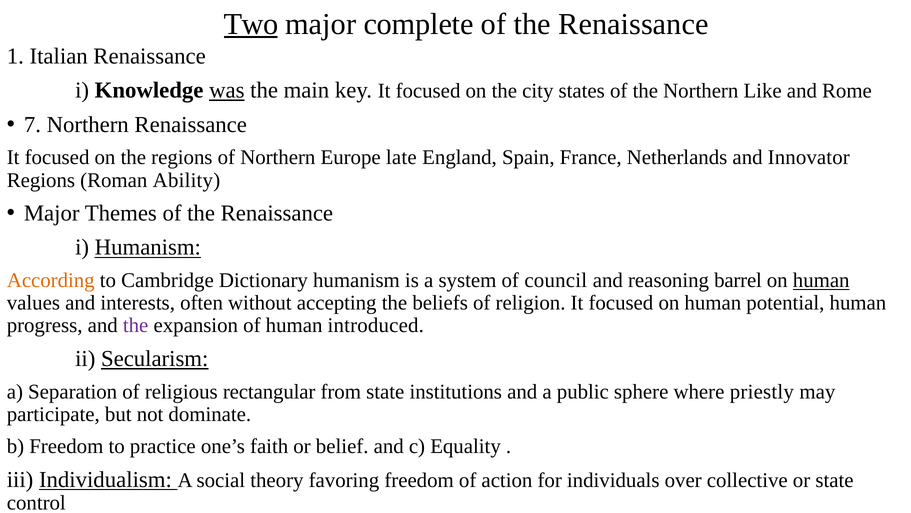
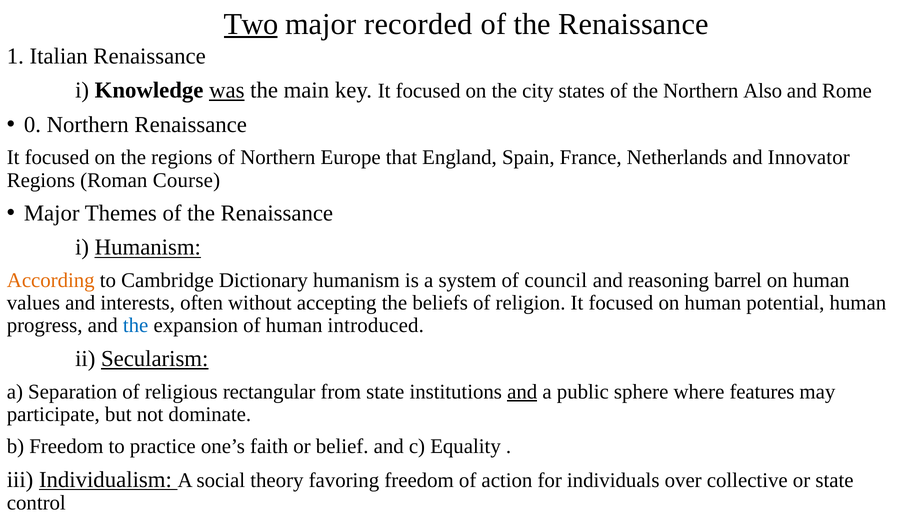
complete: complete -> recorded (418, 24)
Like: Like -> Also (763, 91)
7: 7 -> 0 (32, 124)
late: late -> that (401, 157)
Ability: Ability -> Course (186, 180)
human underline: present -> none (821, 280)
the colour: purple -> blue (136, 325)
and underline: none -> present (522, 391)
priestly: priestly -> features (762, 391)
